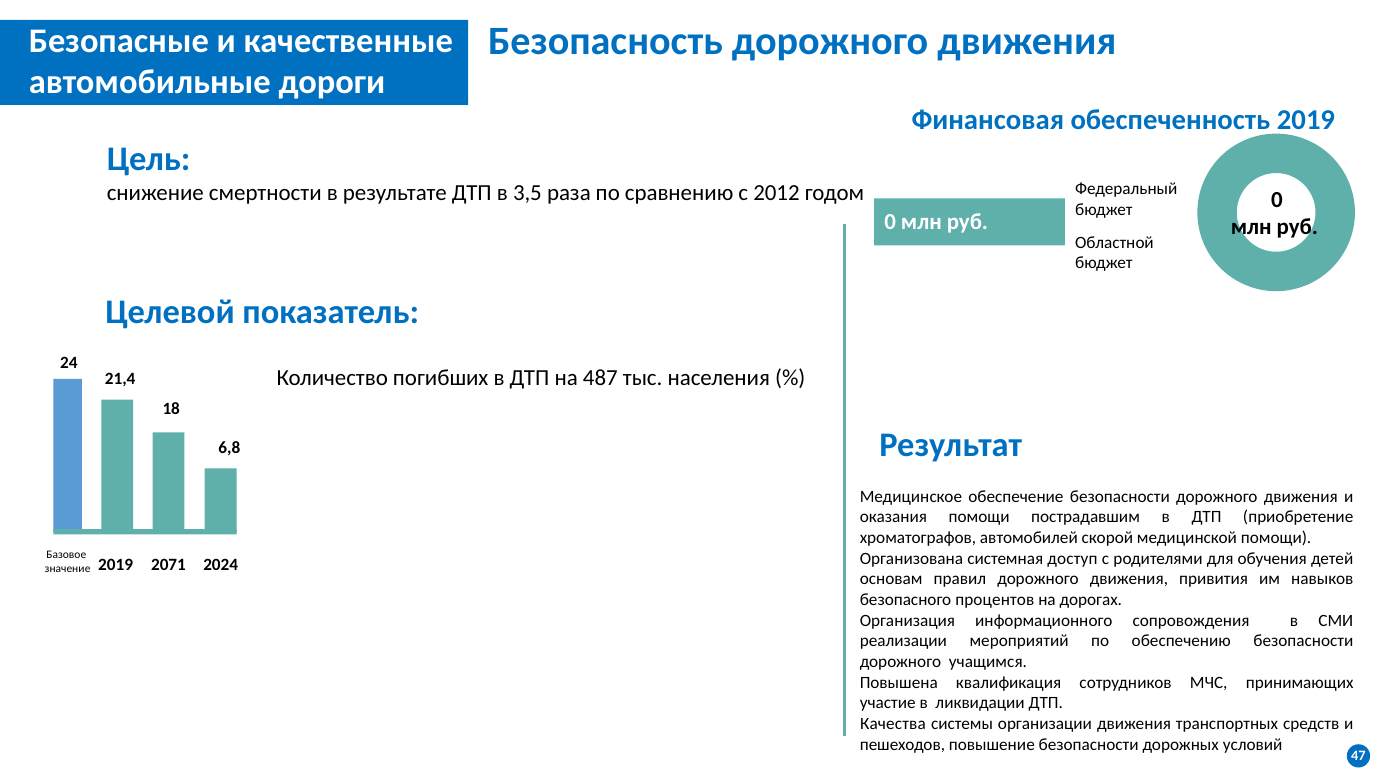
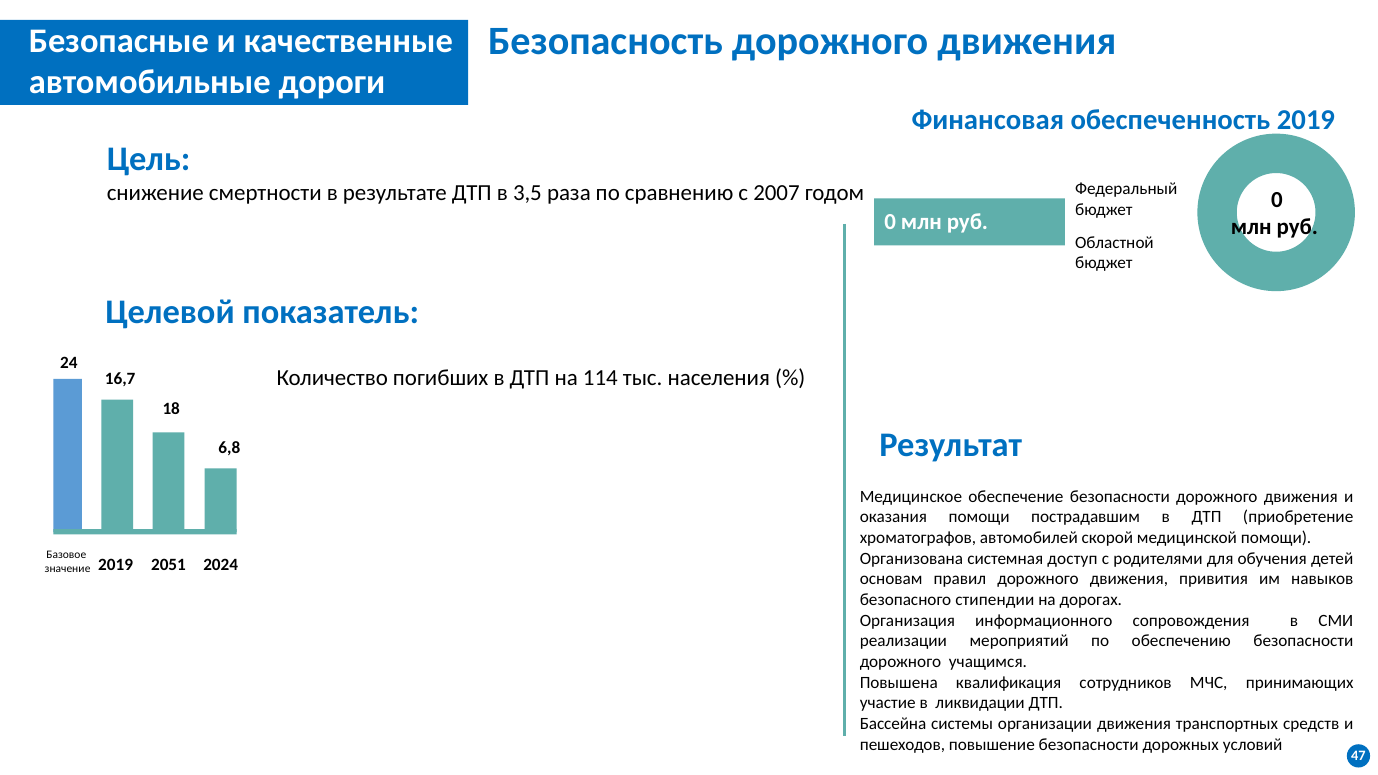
2012: 2012 -> 2007 (776, 192)
487: 487 -> 114 (600, 378)
21,4: 21,4 -> 16,7 (120, 378)
2071: 2071 -> 2051 (168, 565)
процентов: процентов -> стипендии (995, 600)
Качества: Качества -> Бассейна (893, 724)
